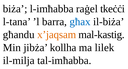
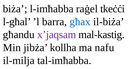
l-tana: l-tana -> l-għal (17, 22)
x’jaqsam colour: orange -> purple (57, 35)
lilek: lilek -> nafu (105, 48)
